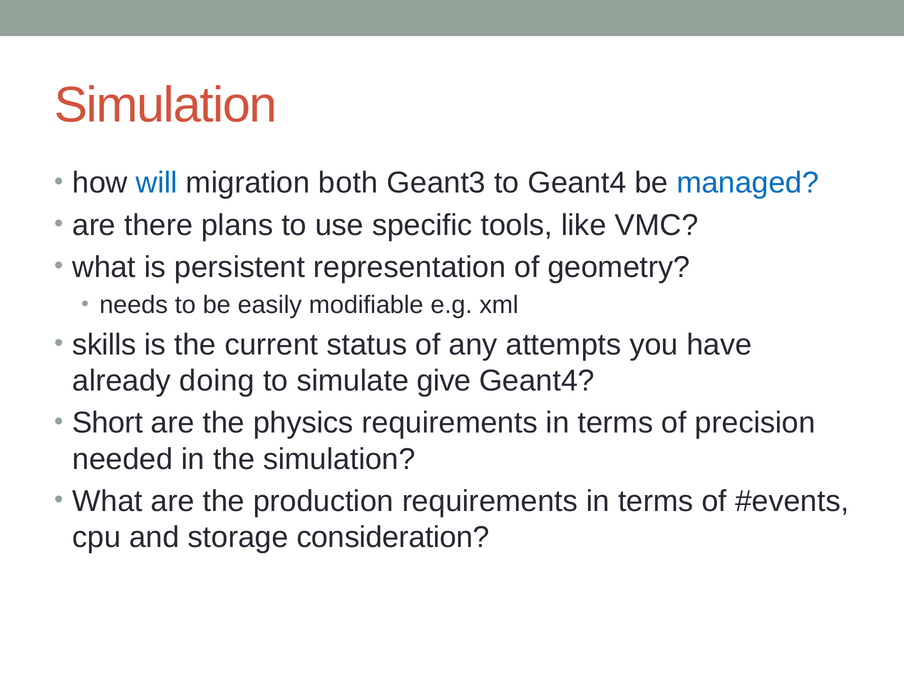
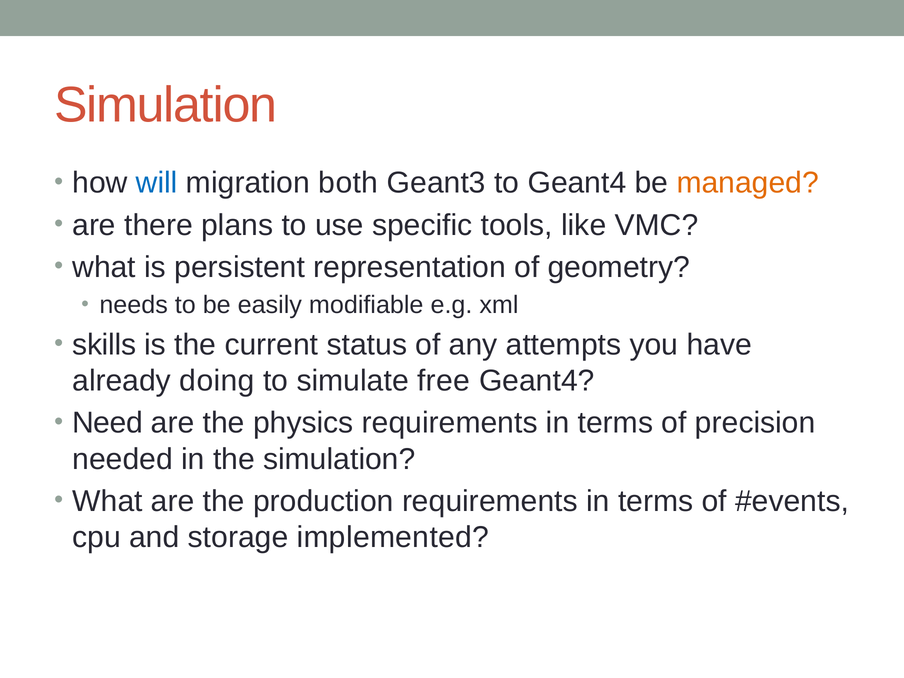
managed colour: blue -> orange (748, 183)
give: give -> free (444, 381)
Short: Short -> Need (108, 423)
consideration: consideration -> implemented (393, 537)
